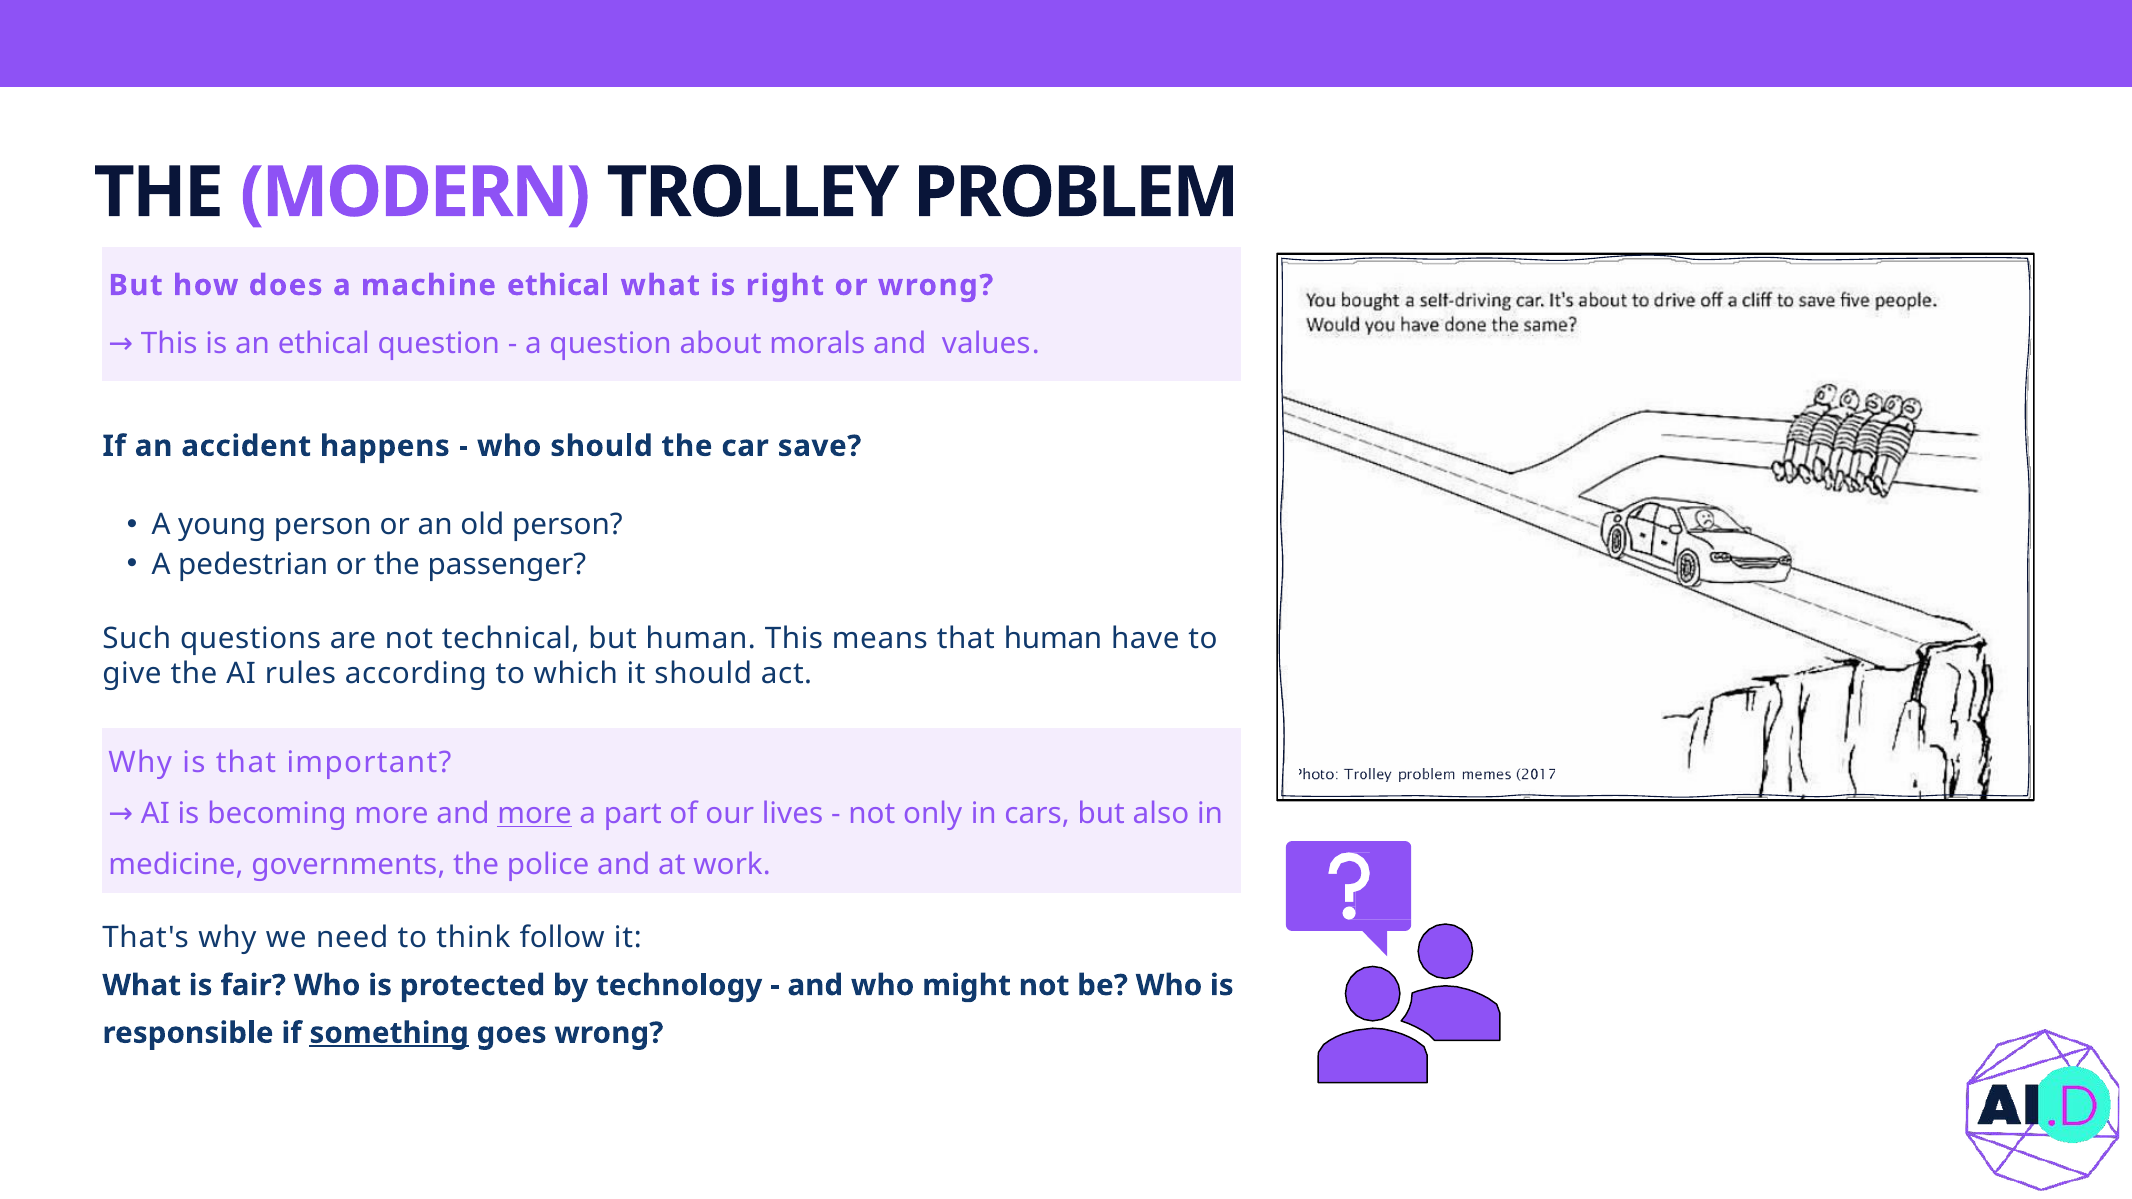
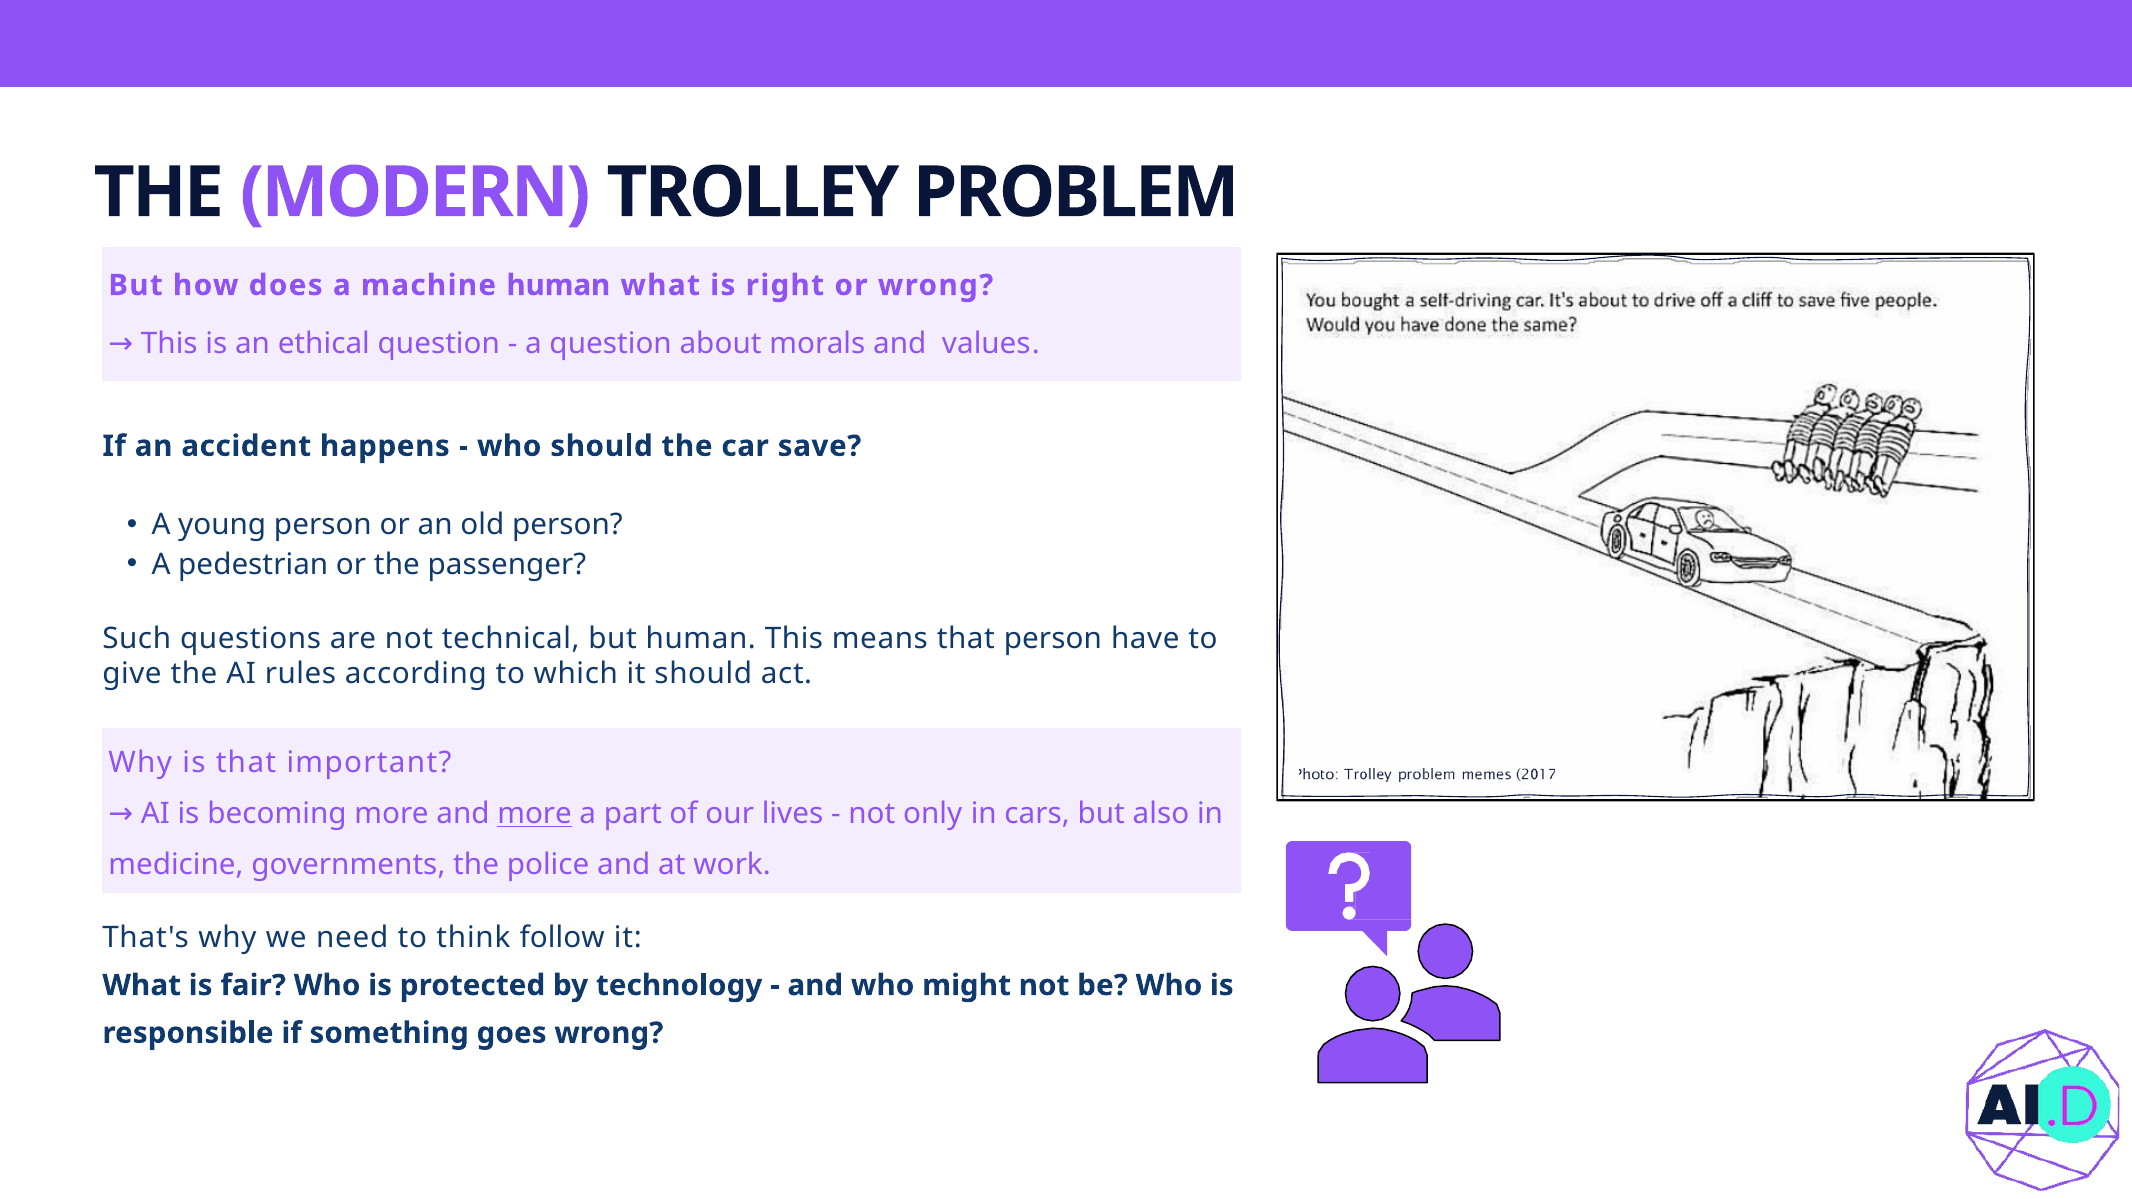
machine ethical: ethical -> human (558, 285)
that human: human -> person (1053, 639)
something underline: present -> none (389, 1033)
